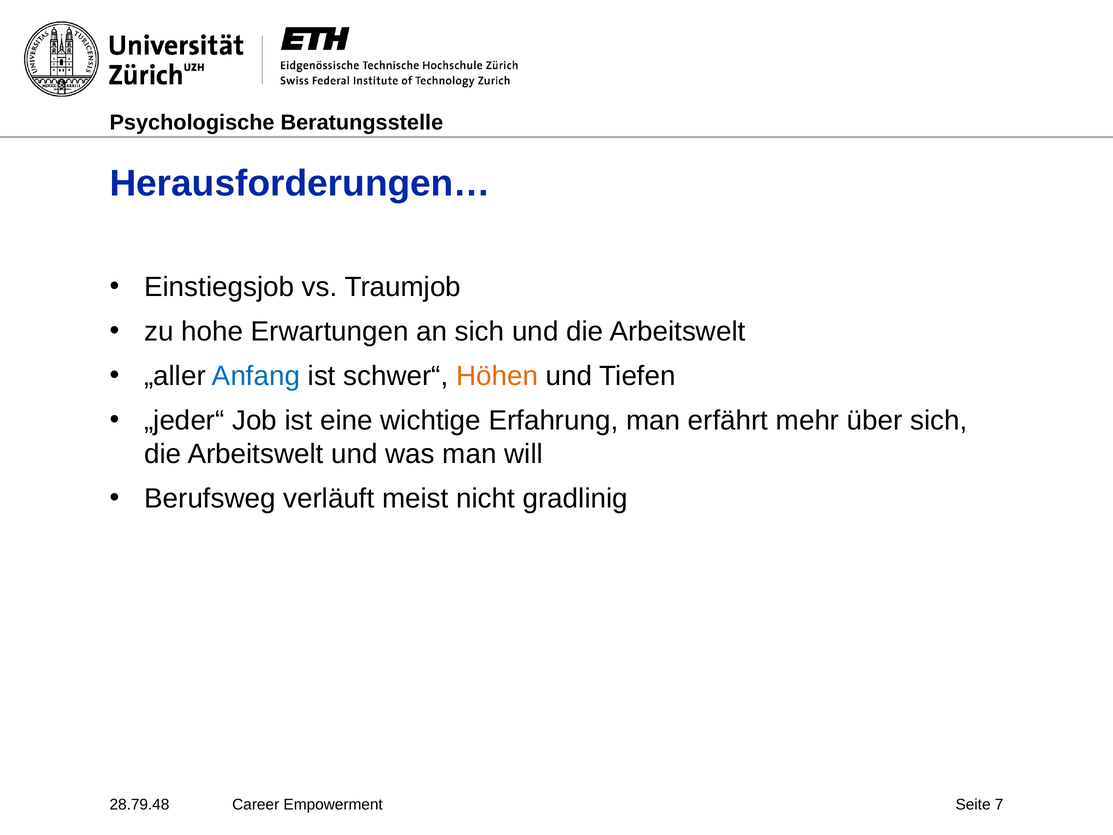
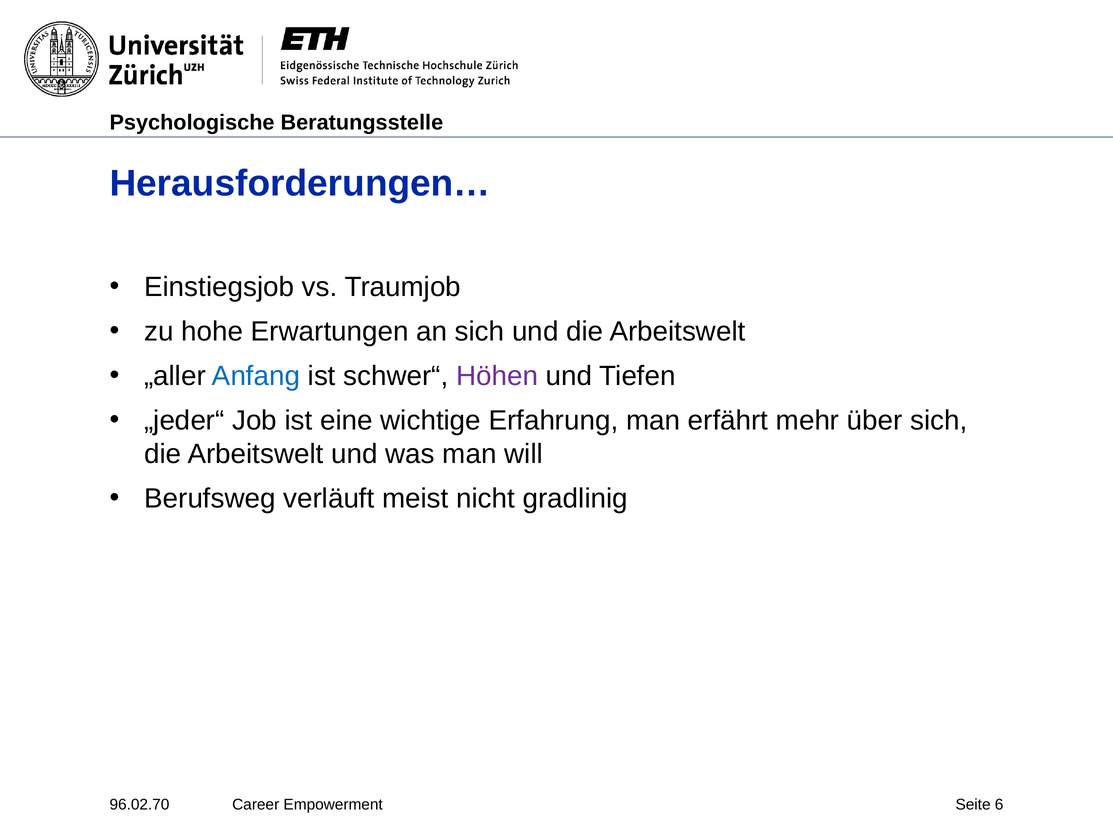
Höhen colour: orange -> purple (497, 376)
28.79.48: 28.79.48 -> 96.02.70 (139, 805)
7: 7 -> 6 (999, 805)
